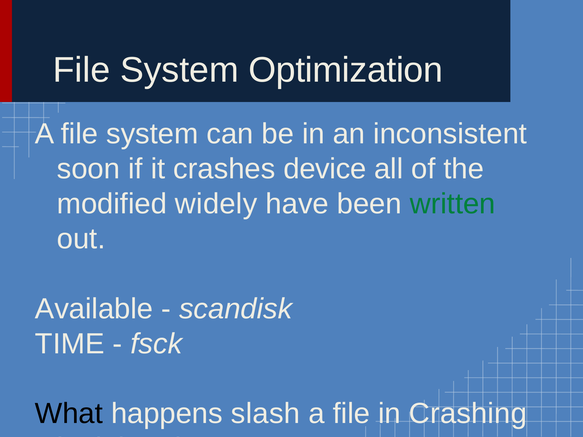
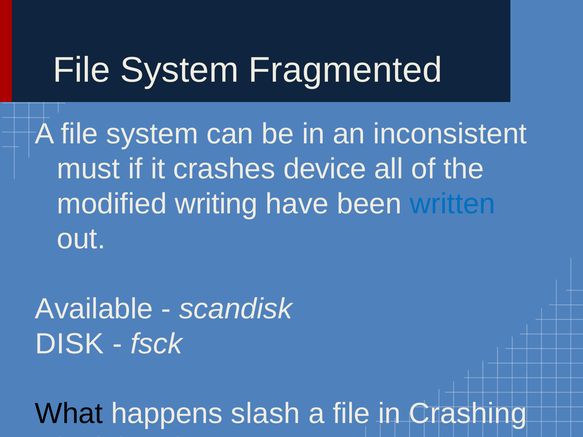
Optimization: Optimization -> Fragmented (345, 70)
soon: soon -> must (88, 169)
widely: widely -> writing (216, 204)
written colour: green -> blue (453, 204)
TIME: TIME -> DISK (70, 344)
